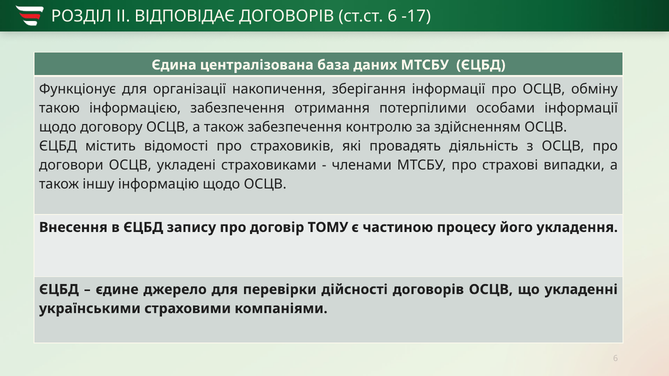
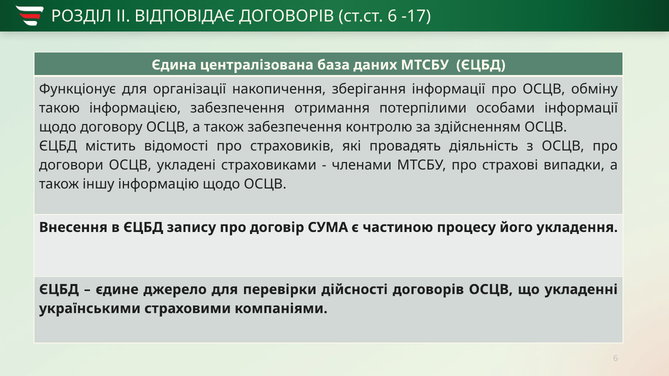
ТОМУ: ТОМУ -> СУМА (328, 228)
